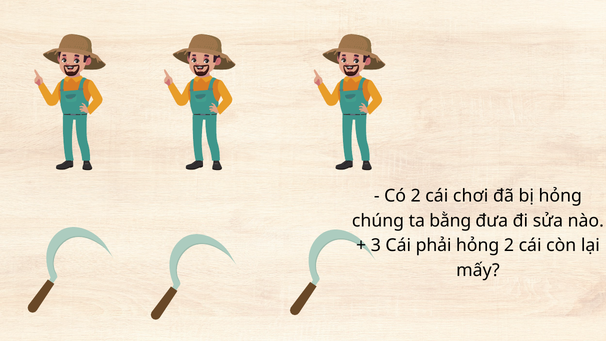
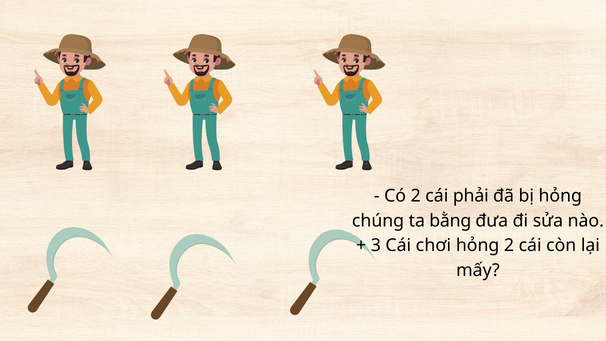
chơi: chơi -> phải (471, 196)
phải: phải -> chơi (433, 245)
